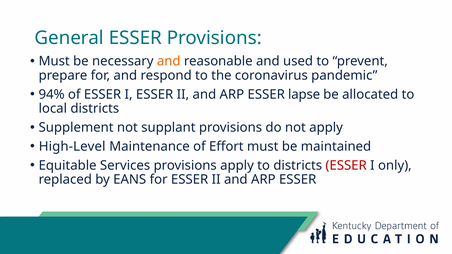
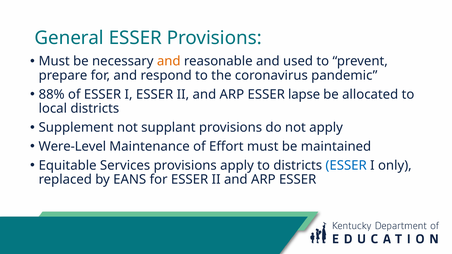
94%: 94% -> 88% (52, 95)
High-Level: High-Level -> Were-Level (72, 147)
ESSER colour: red -> blue (346, 165)
